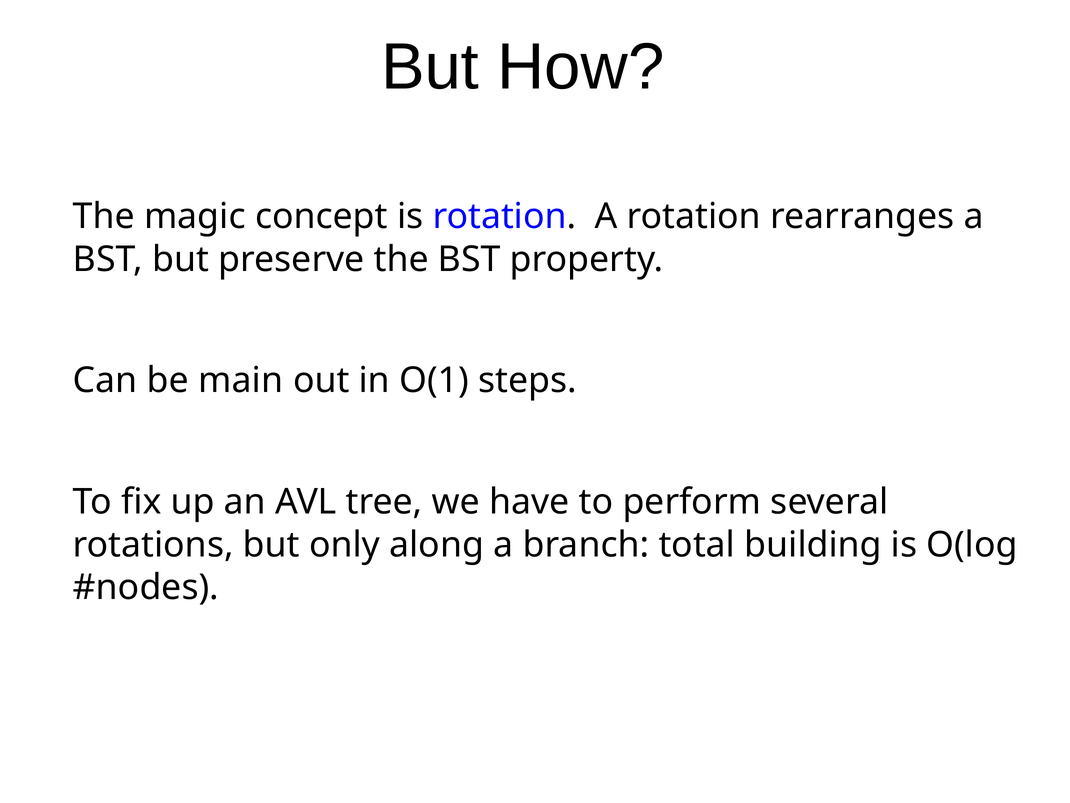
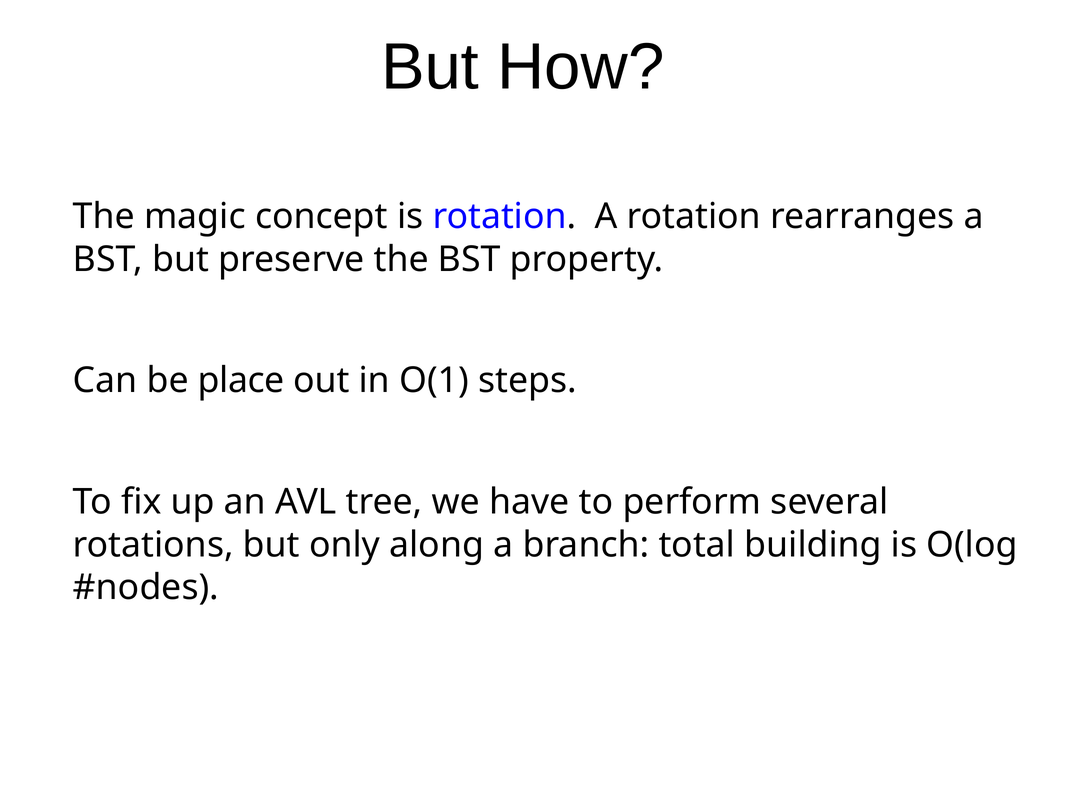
main: main -> place (241, 380)
